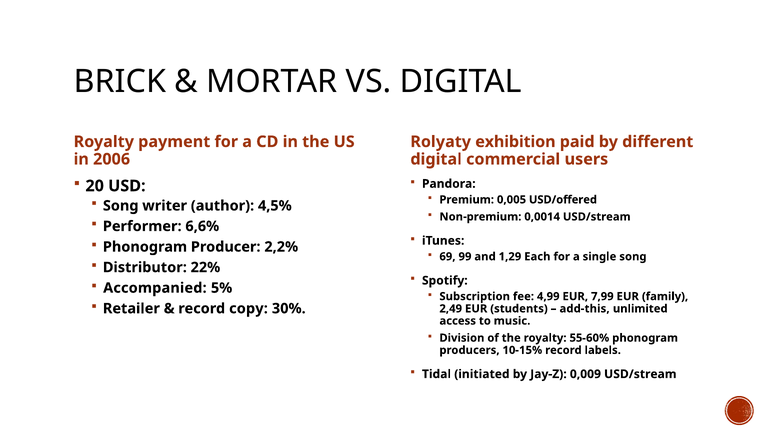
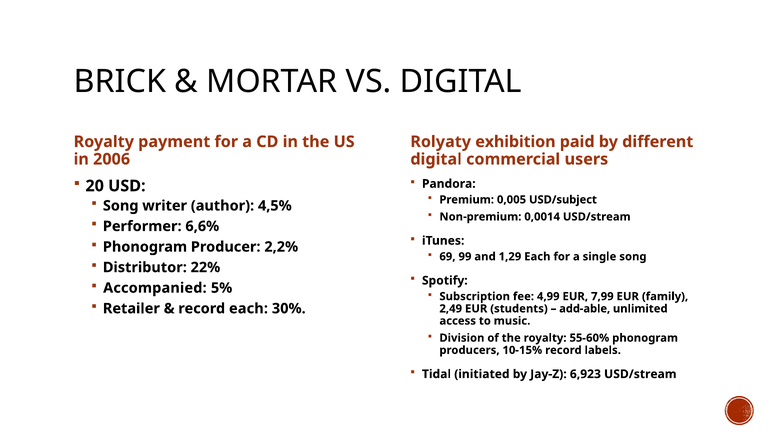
USD/offered: USD/offered -> USD/subject (563, 200)
record copy: copy -> each (248, 308)
add-this: add-this -> add-able (585, 309)
0,009: 0,009 -> 6,923 (585, 374)
